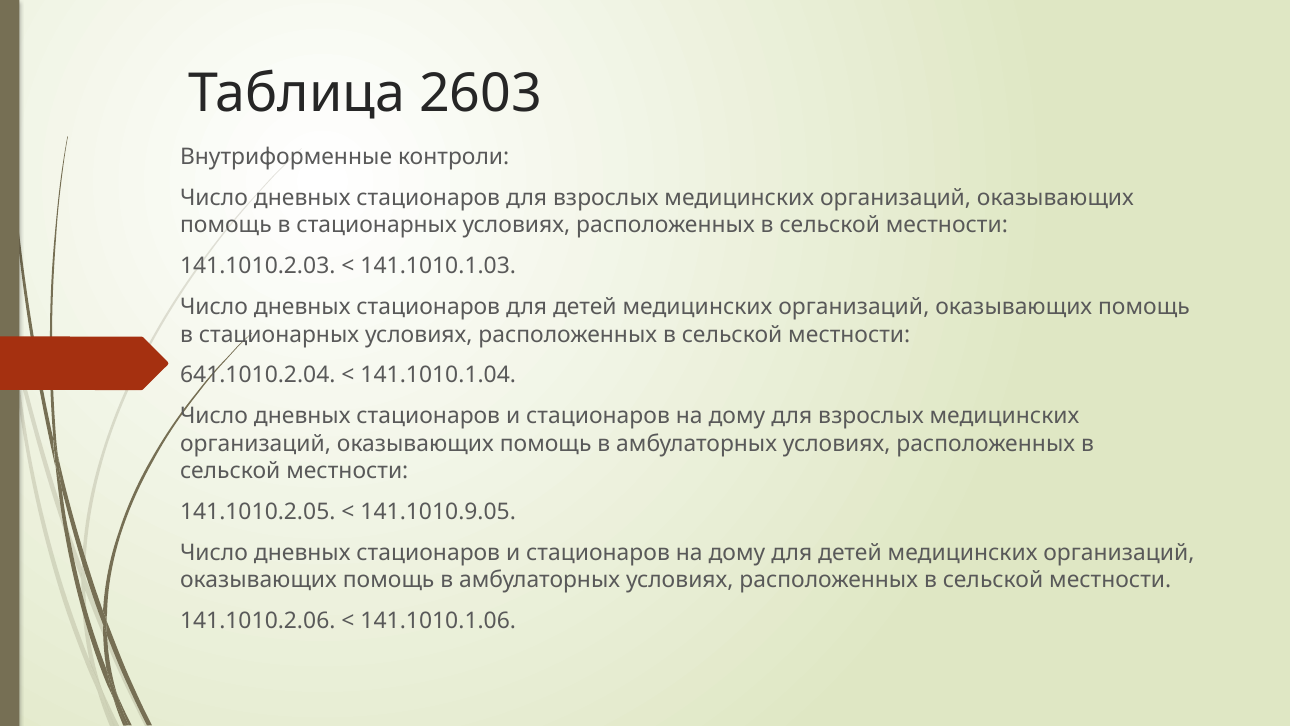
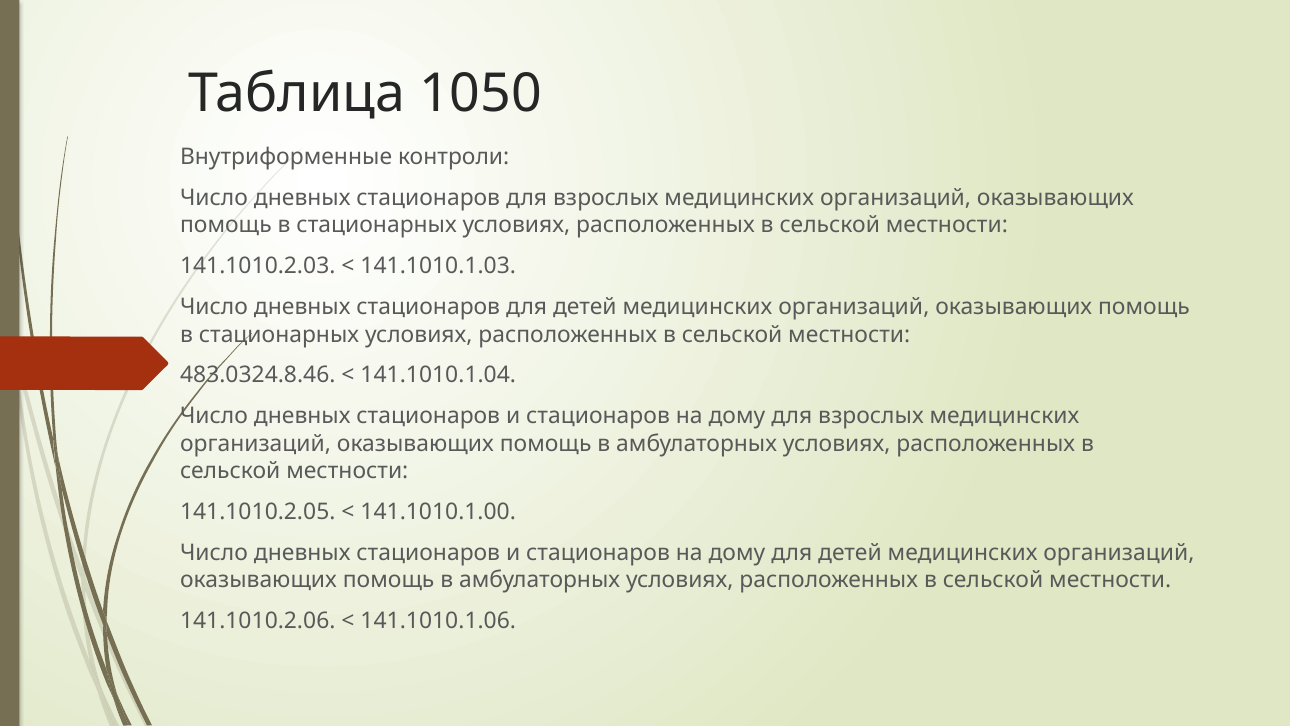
2603: 2603 -> 1050 (480, 93)
641.1010.2.04: 641.1010.2.04 -> 483.0324.8.46 (258, 375)
141.1010.9.05: 141.1010.9.05 -> 141.1010.1.00 (438, 512)
